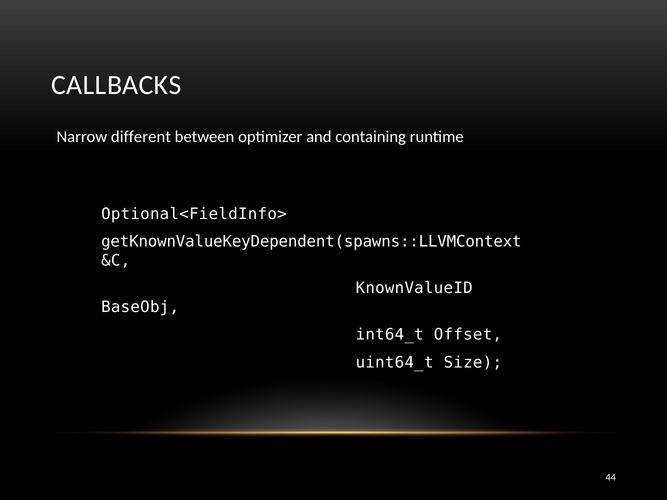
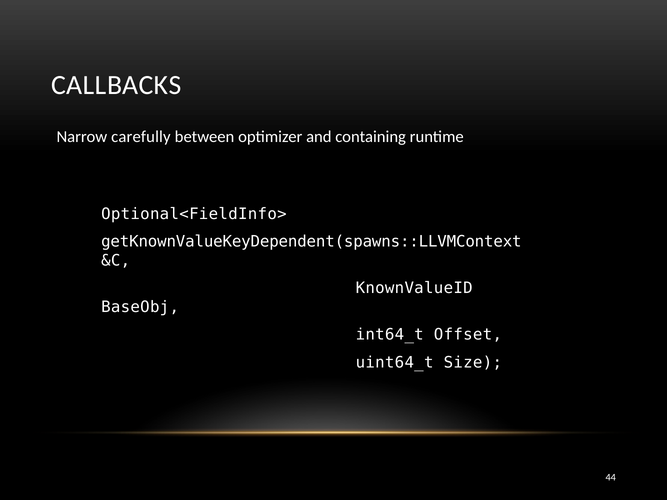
different: different -> carefully (141, 137)
